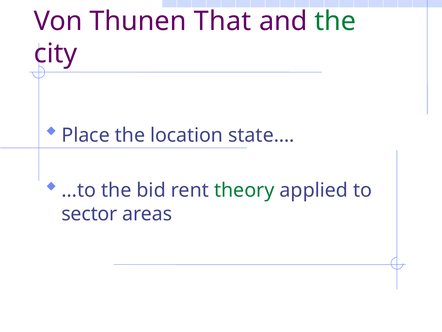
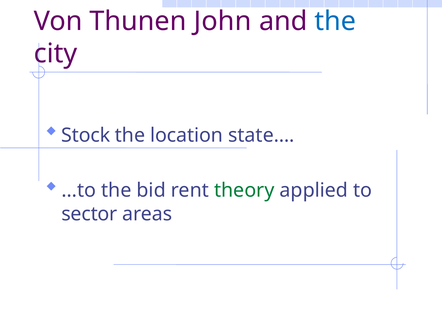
That: That -> John (223, 21)
the colour: green -> blue (335, 21)
Place: Place -> Stock (86, 135)
